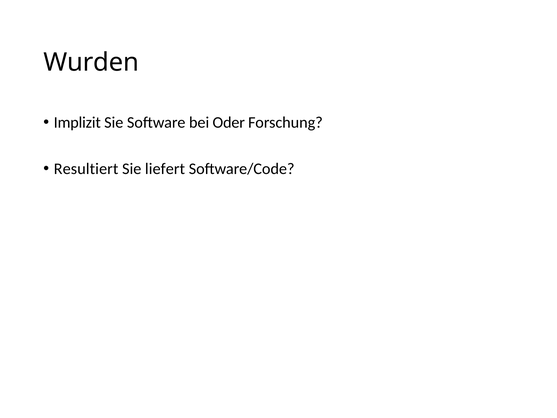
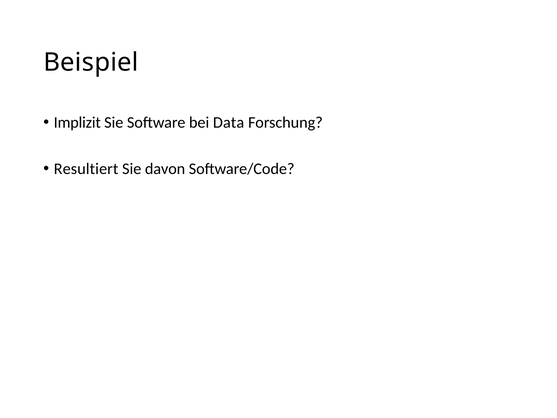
Wurden: Wurden -> Beispiel (91, 62)
Oder: Oder -> Data (229, 122)
liefert: liefert -> davon (165, 169)
